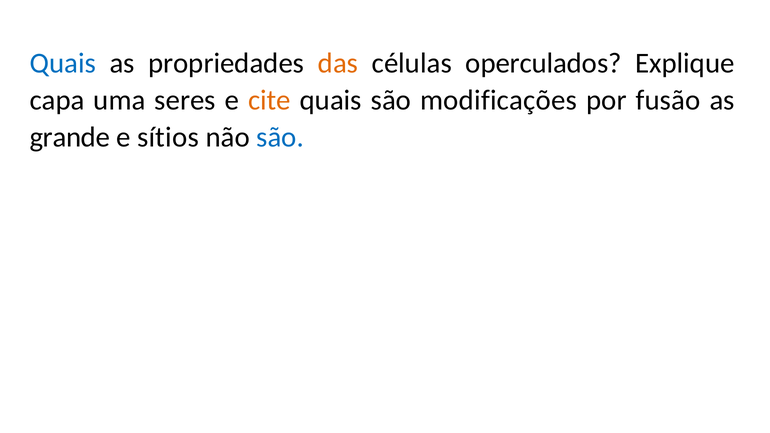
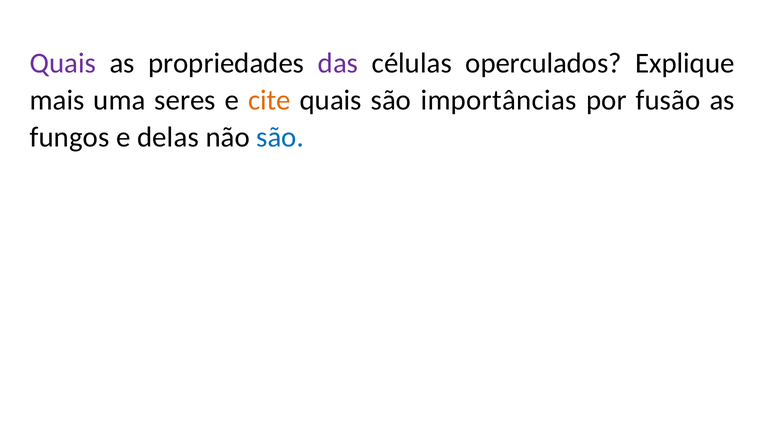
Quais colour: blue -> purple (63, 63)
das colour: orange -> purple (338, 63)
capa: capa -> mais (57, 100)
modificações: modificações -> importâncias (499, 100)
grande: grande -> fungos (70, 137)
sítios: sítios -> delas (168, 137)
